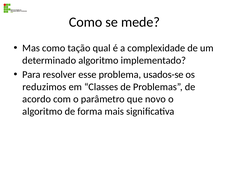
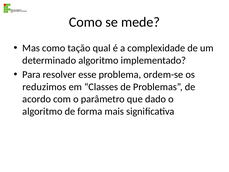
usados-se: usados-se -> ordem-se (163, 75)
novo: novo -> dado (155, 99)
